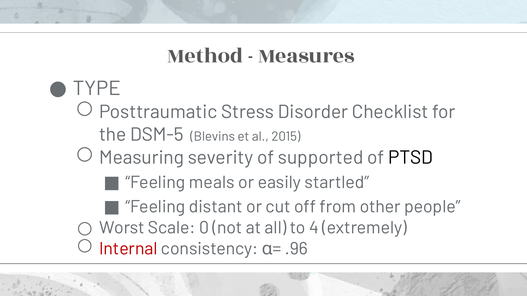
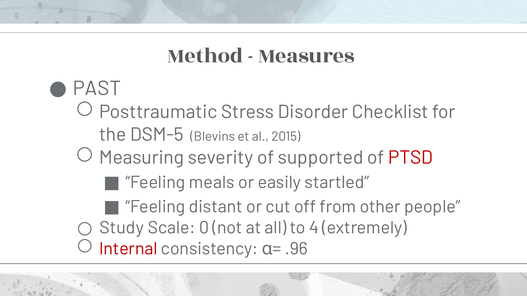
TYPE: TYPE -> PAST (97, 88)
PTSD colour: black -> red (411, 158)
Worst: Worst -> Study (122, 228)
